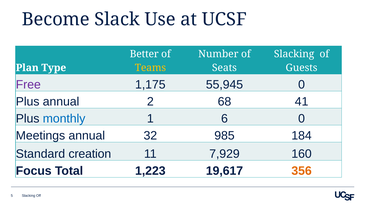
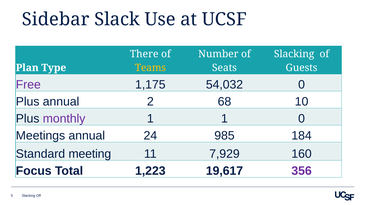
Become: Become -> Sidebar (56, 19)
Better: Better -> There (144, 54)
55,945: 55,945 -> 54,032 (224, 85)
41: 41 -> 10 (302, 102)
monthly colour: blue -> purple (64, 119)
1 6: 6 -> 1 (224, 119)
32: 32 -> 24 (150, 136)
creation: creation -> meeting (90, 154)
356 colour: orange -> purple (302, 171)
